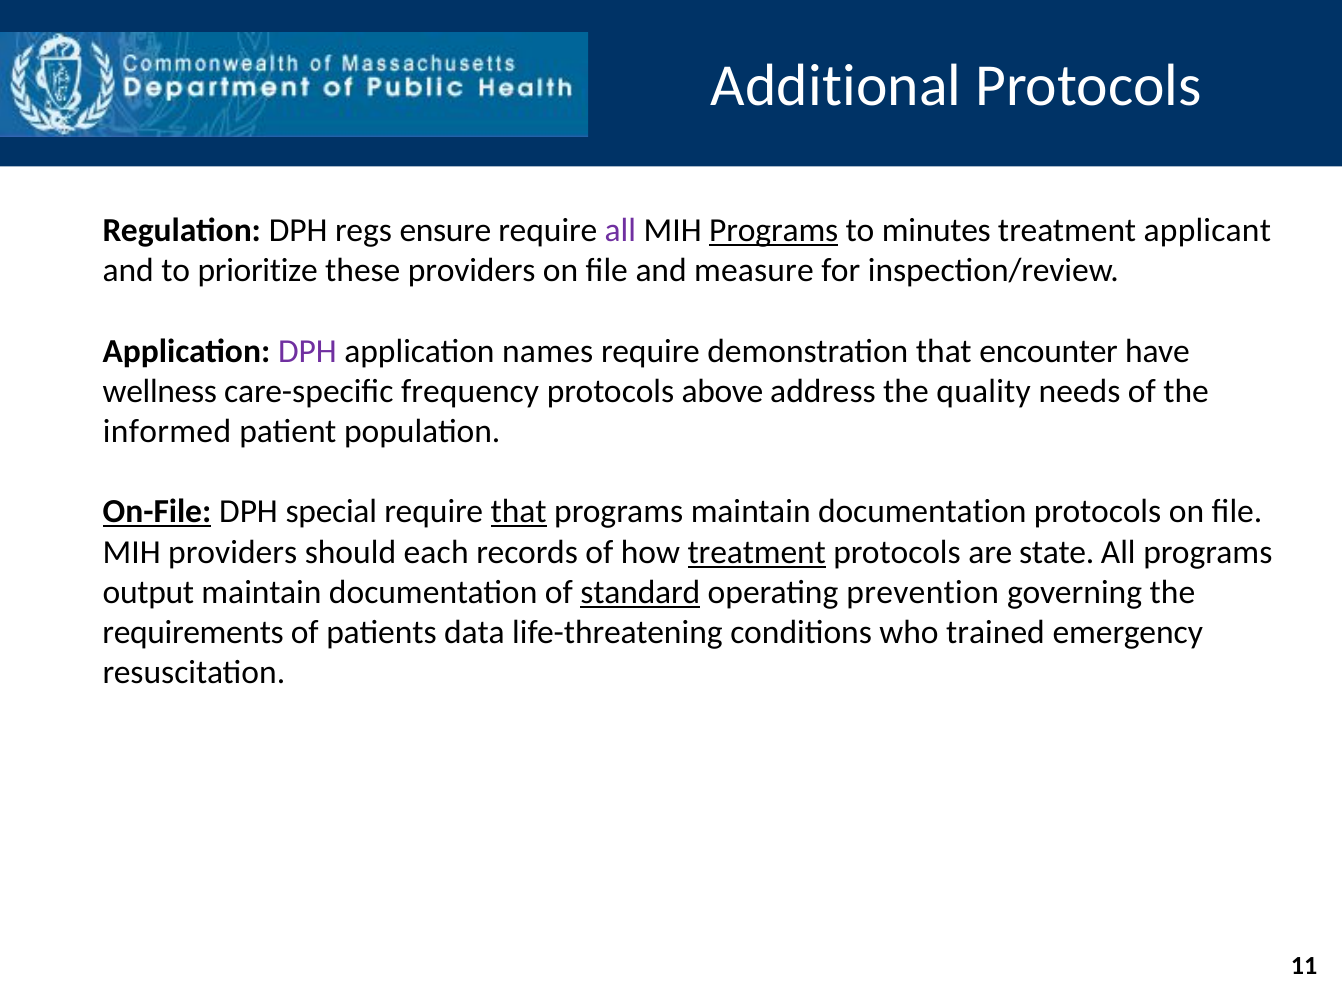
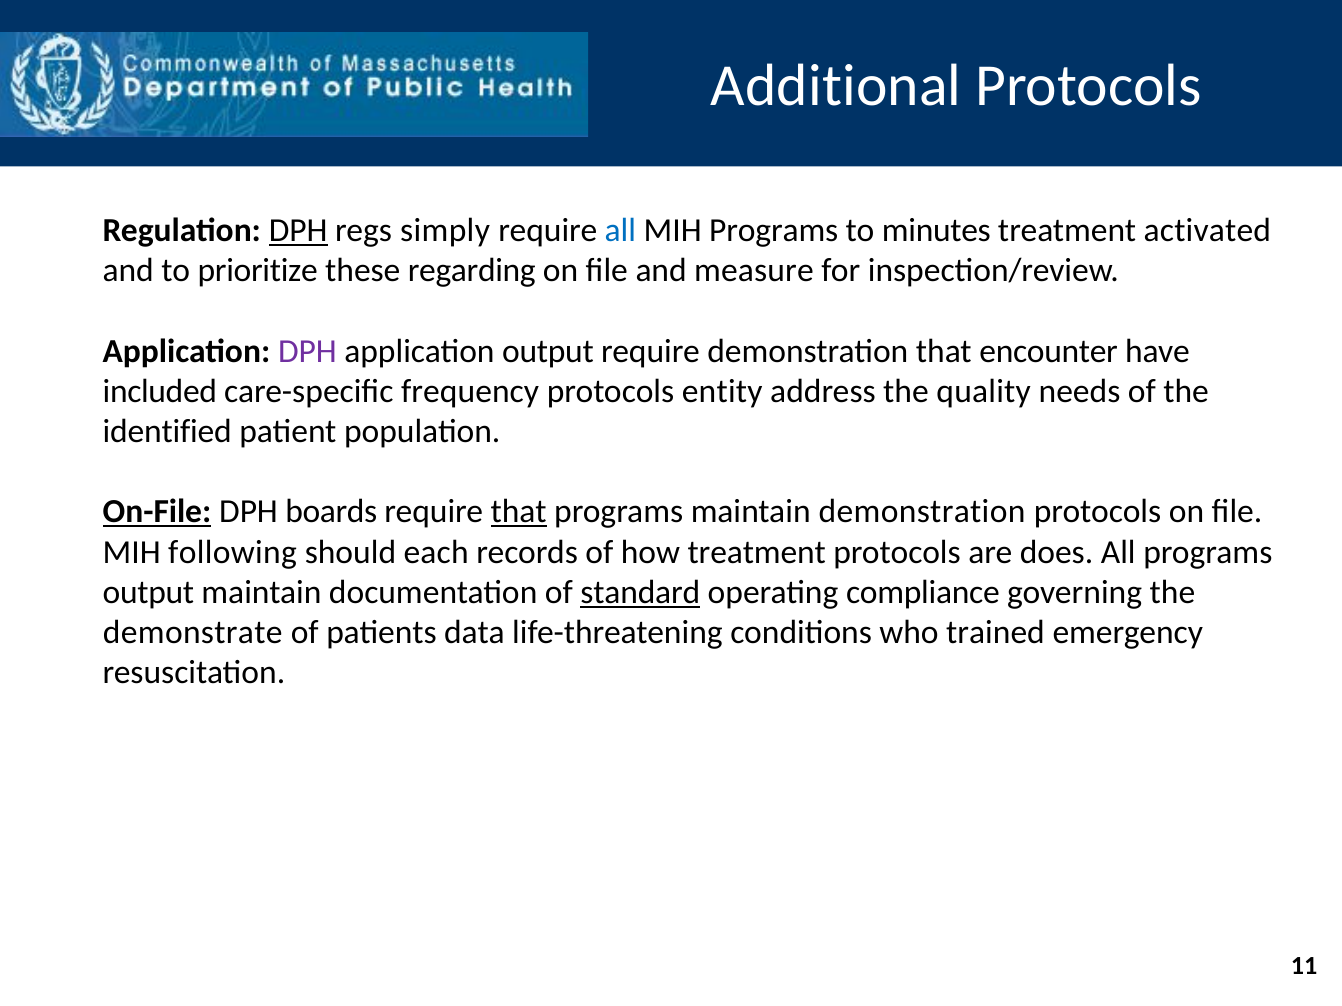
DPH underline: none -> present (298, 230)
ensure: ensure -> simply (445, 230)
all colour: purple -> blue (620, 230)
Programs underline: present -> none (774, 230)
applicant: applicant -> activated (1207, 230)
these providers: providers -> regarding (472, 271)
application names: names -> output (548, 351)
wellness: wellness -> included (160, 391)
above: above -> entity (722, 391)
informed: informed -> identified (167, 432)
special: special -> boards (331, 512)
programs maintain documentation: documentation -> demonstration (922, 512)
MIH providers: providers -> following (233, 552)
treatment underline: present -> none (757, 552)
state: state -> does (1057, 552)
prevention: prevention -> compliance (923, 593)
requirements: requirements -> demonstrate (193, 633)
